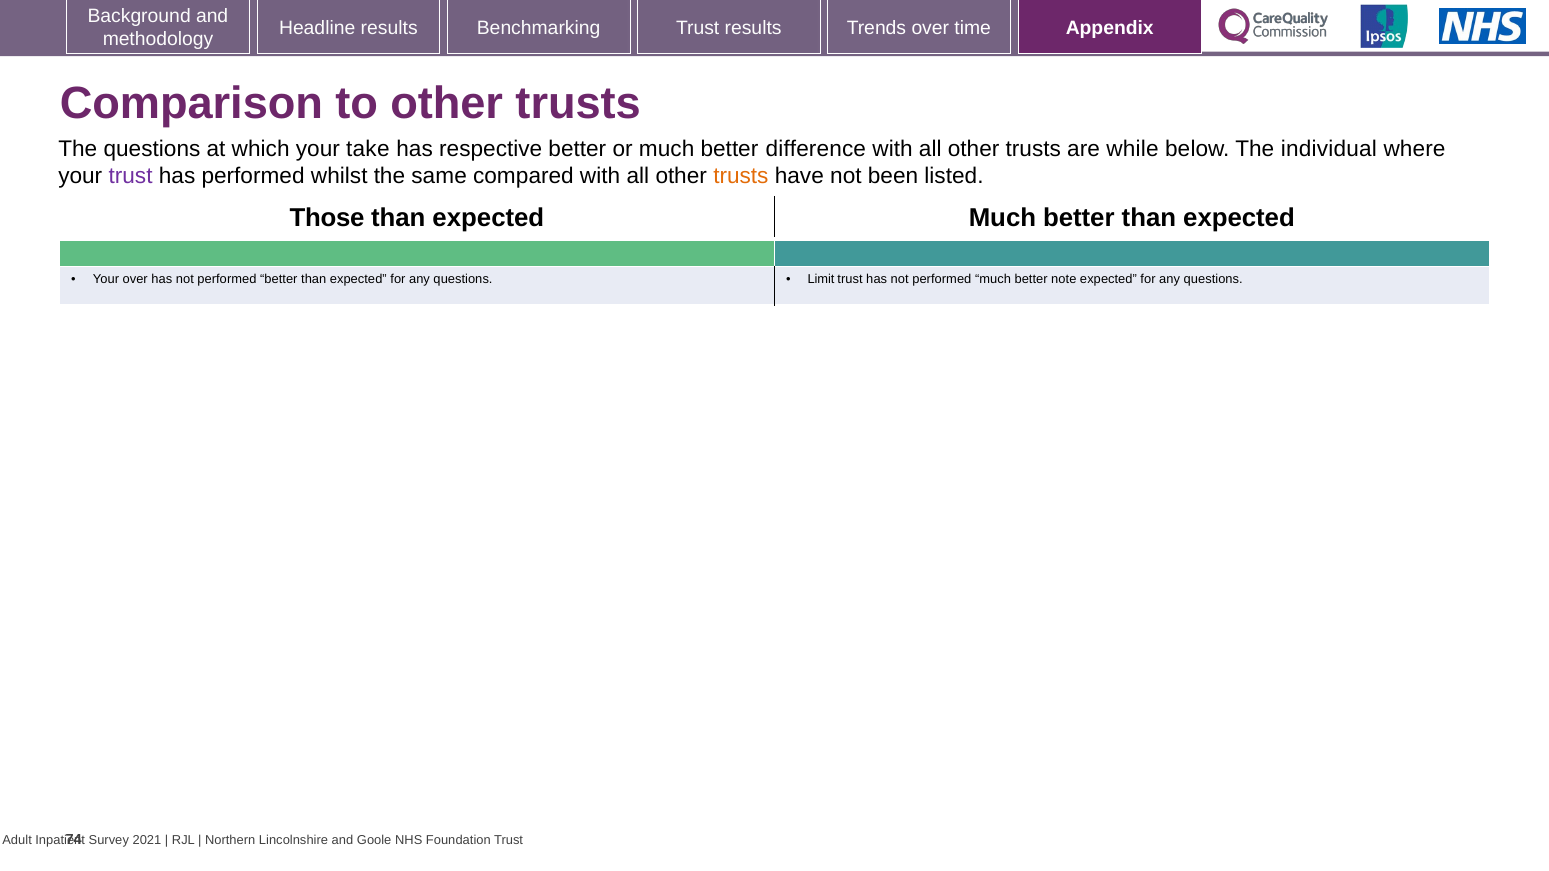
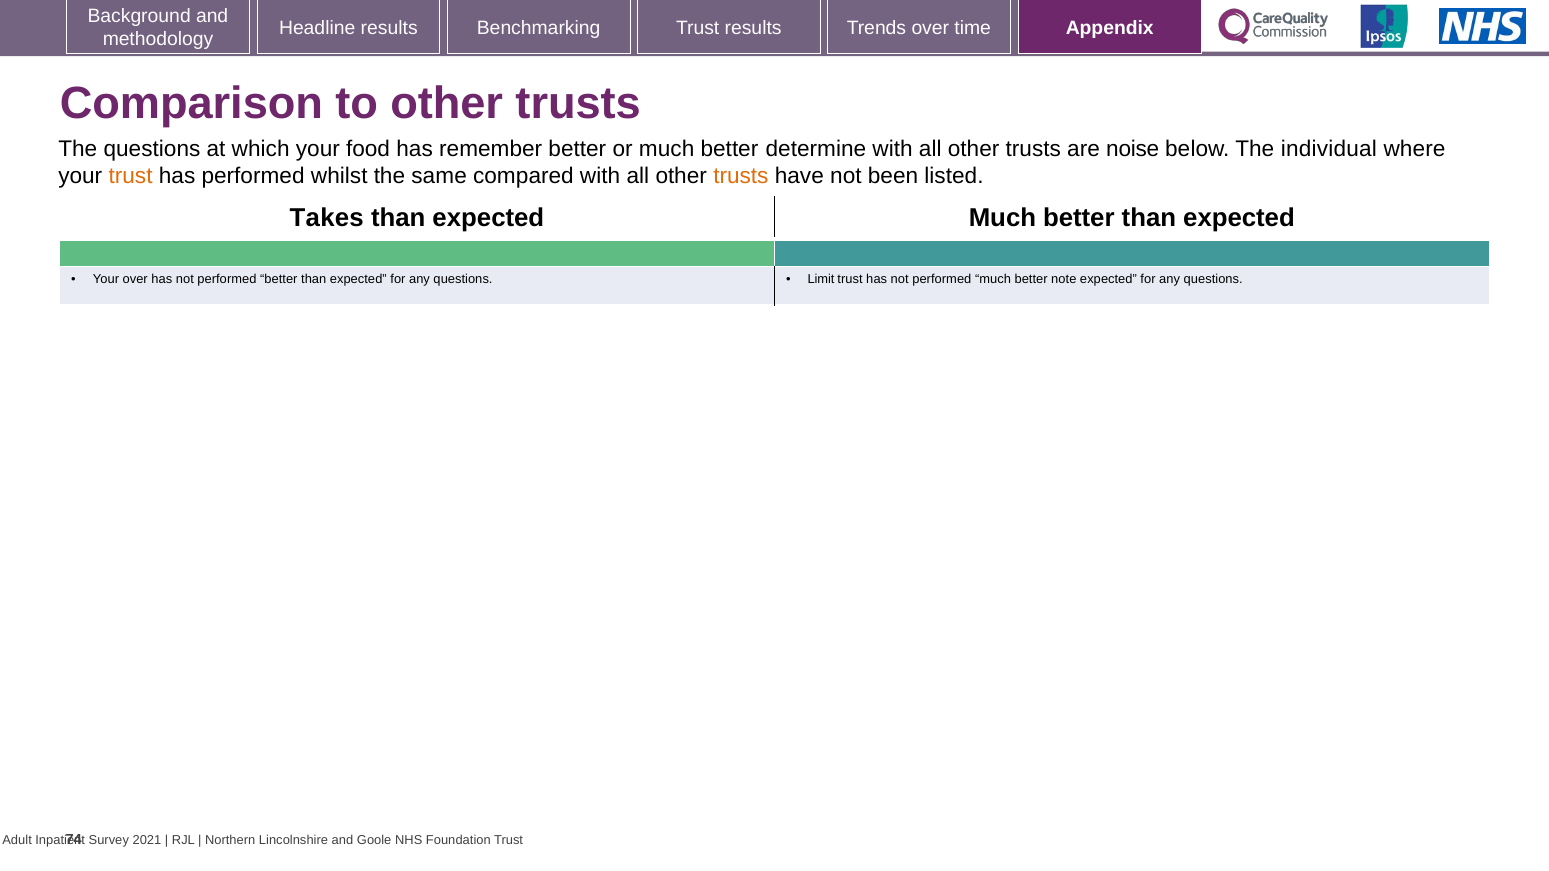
take: take -> food (368, 149)
respective: respective -> remember (491, 149)
difference: difference -> determine (816, 149)
while: while -> noise (1133, 149)
trust colour: purple -> orange (131, 176)
Those: Those -> Takes (327, 218)
